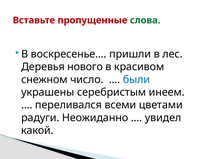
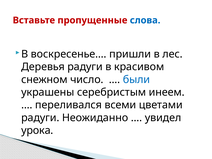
слова colour: green -> blue (145, 20)
Деревья нового: нового -> радуги (85, 67)
какой: какой -> урока (37, 130)
